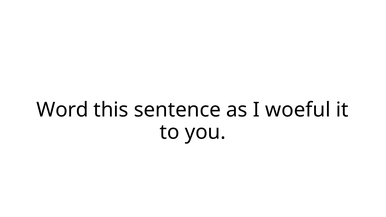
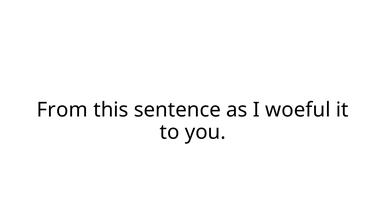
Word: Word -> From (62, 110)
